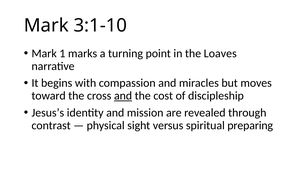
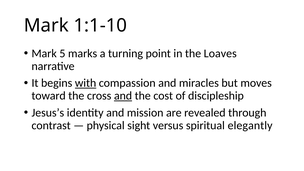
3:1-10: 3:1-10 -> 1:1-10 (100, 26)
1: 1 -> 5 (62, 53)
with underline: none -> present (86, 83)
preparing: preparing -> elegantly (250, 126)
